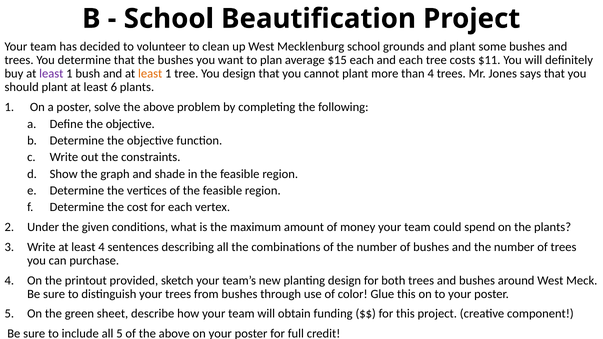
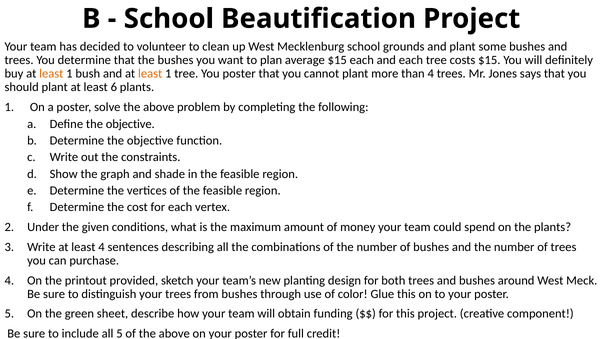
costs $11: $11 -> $15 (489, 60)
least colour: purple -> orange (51, 74)
You design: design -> poster (239, 74)
